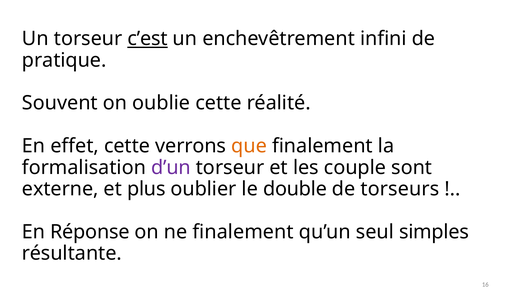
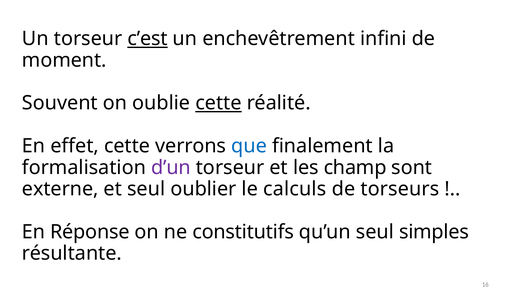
pratique: pratique -> moment (64, 60)
cette underline: none -> present (218, 103)
que colour: orange -> blue (249, 146)
couple: couple -> champ (355, 167)
et plus: plus -> seul (146, 189)
double: double -> calculs (295, 189)
ne finalement: finalement -> constitutifs (243, 232)
